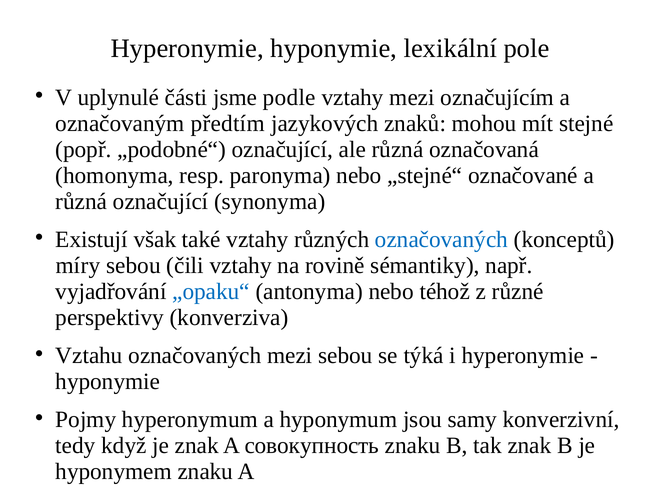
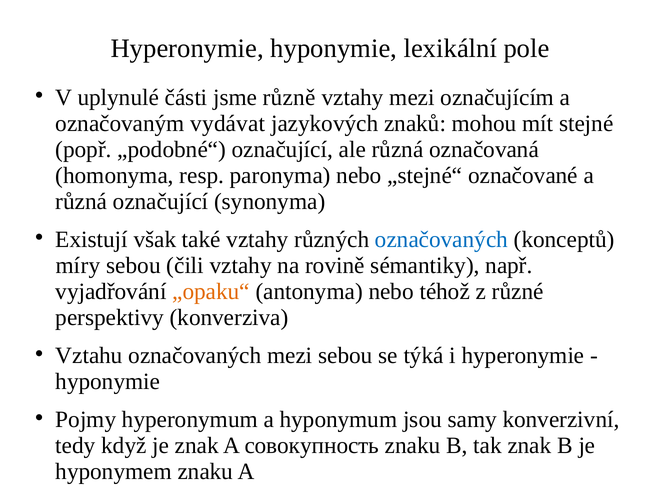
podle: podle -> různě (289, 97)
předtím: předtím -> vydávat (228, 123)
„opaku“ colour: blue -> orange (211, 291)
